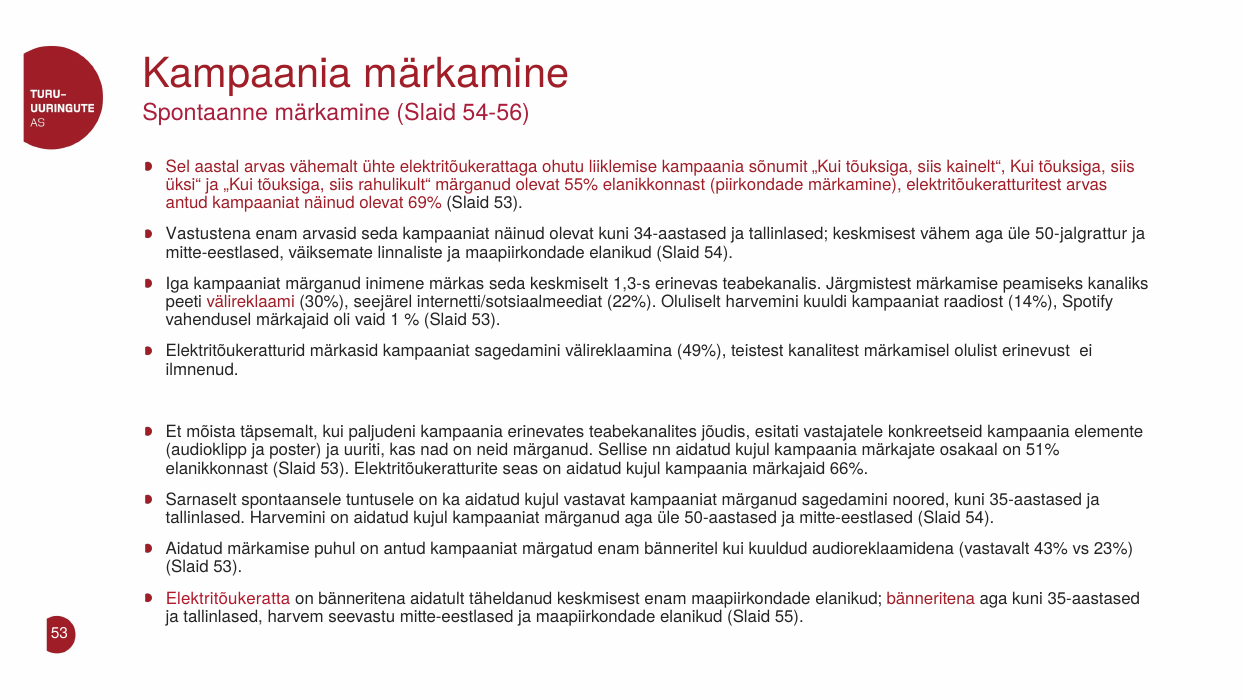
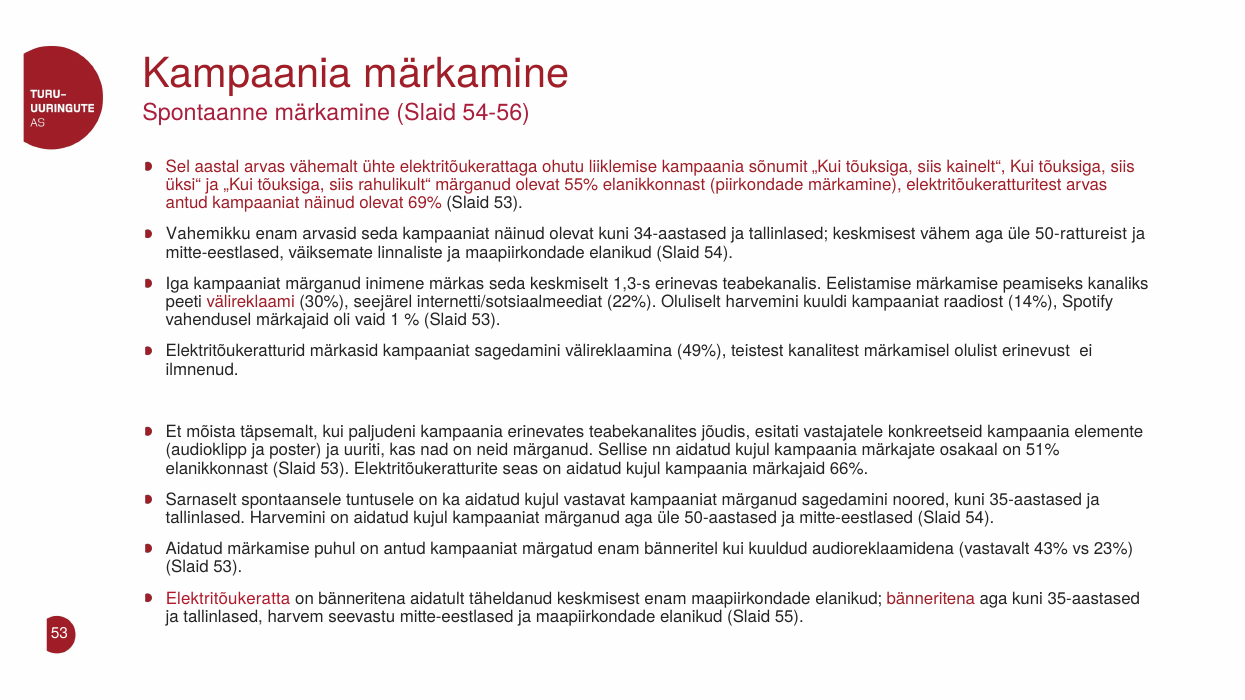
Vastustena: Vastustena -> Vahemikku (208, 234)
50-jalgrattur: 50-jalgrattur -> 50-rattureist (1081, 234)
Järgmistest: Järgmistest -> Eelistamise (869, 284)
